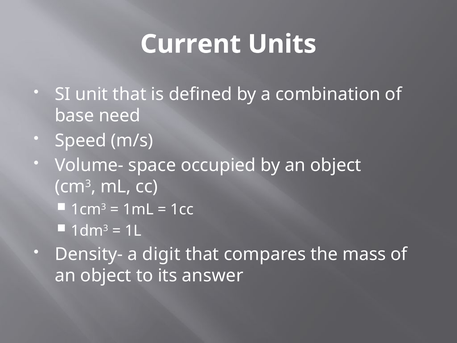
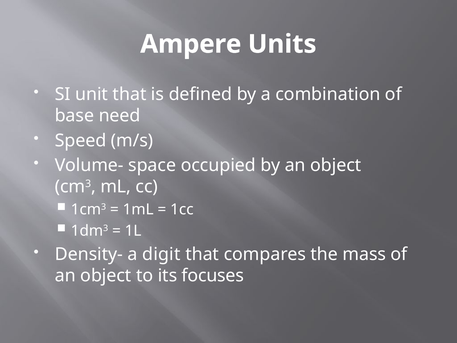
Current: Current -> Ampere (191, 44)
answer: answer -> focuses (213, 276)
